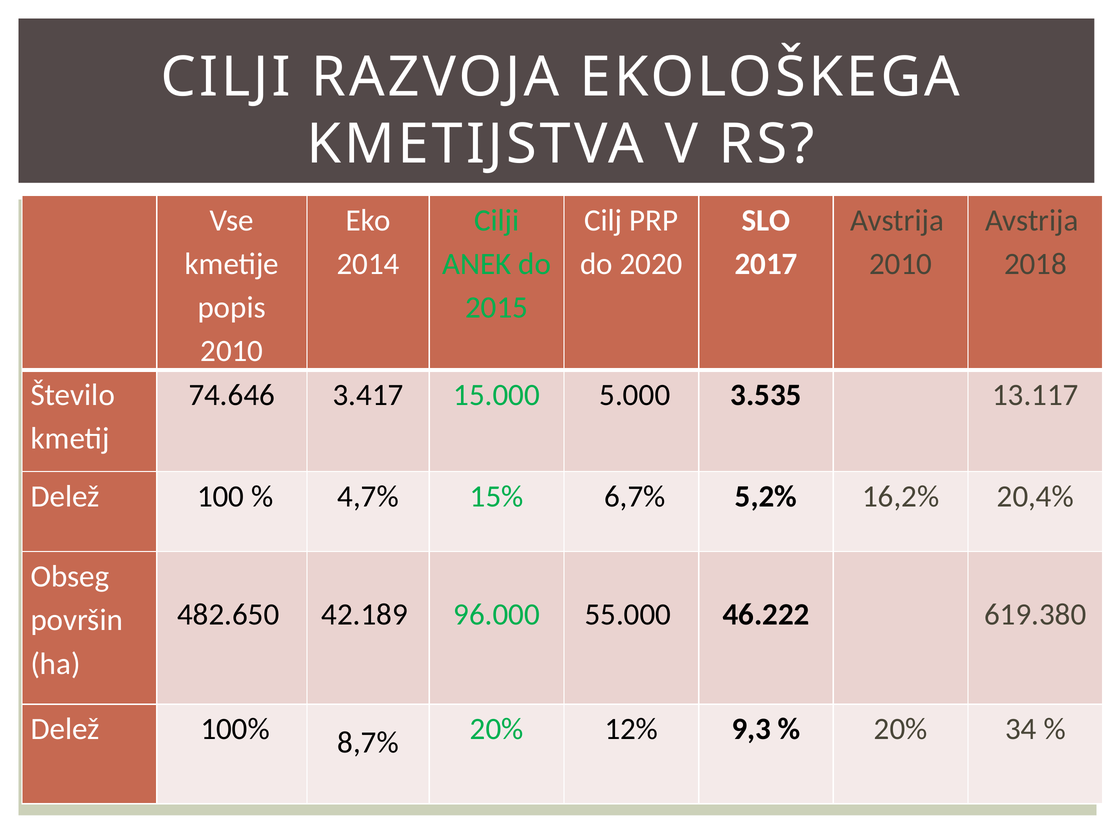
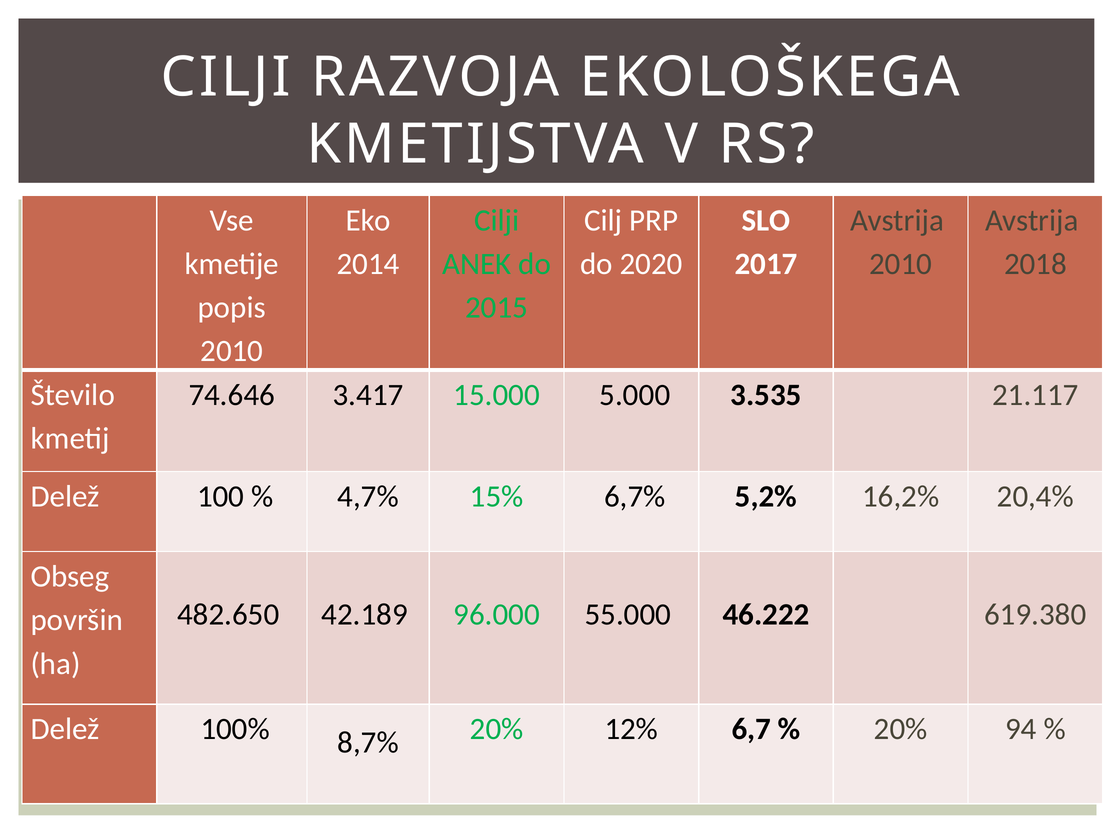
13.117: 13.117 -> 21.117 (1035, 395)
9,3: 9,3 -> 6,7 (751, 729)
34: 34 -> 94 (1021, 729)
